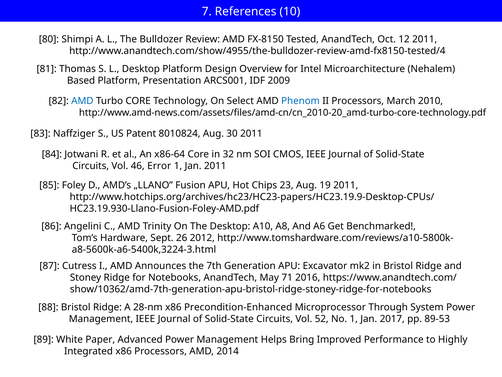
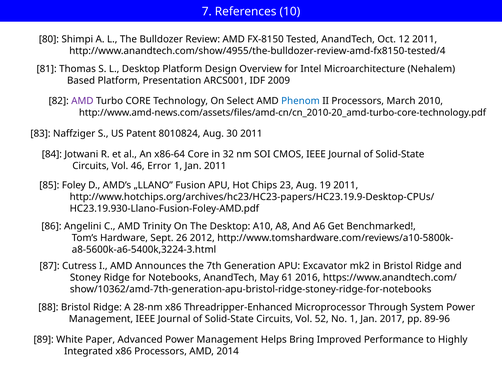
AMD colour: blue -> purple (82, 101)
71: 71 -> 61 (287, 277)
Precondition-Enhanced: Precondition-Enhanced -> Threadripper-Enhanced (238, 307)
89-53: 89-53 -> 89-96 (437, 319)
